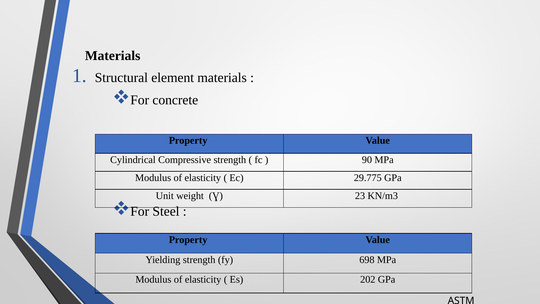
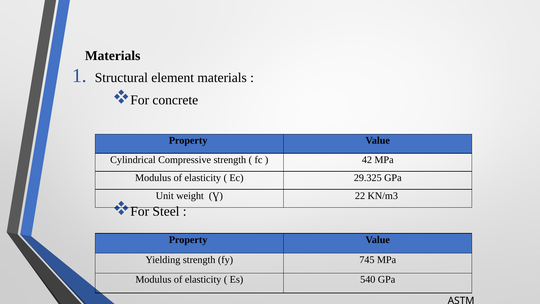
90: 90 -> 42 (367, 160)
29.775: 29.775 -> 29.325 (368, 178)
23: 23 -> 22 (360, 196)
698: 698 -> 745 (367, 260)
202: 202 -> 540 (368, 279)
